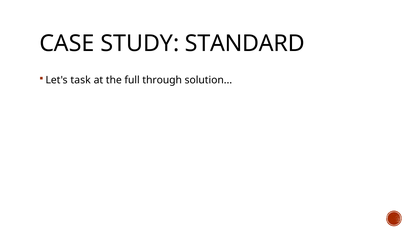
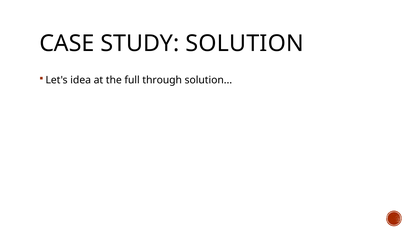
STUDY STANDARD: STANDARD -> SOLUTION (245, 44)
task: task -> idea (81, 80)
